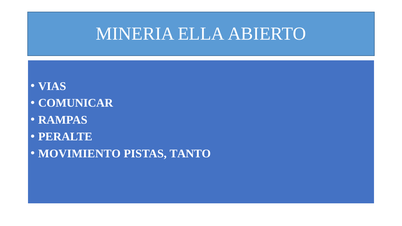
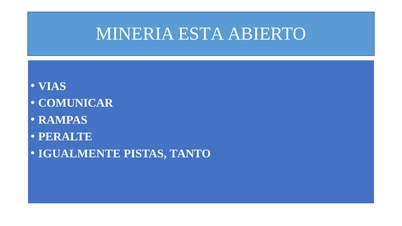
ELLA: ELLA -> ESTA (201, 34)
MOVIMIENTO: MOVIMIENTO -> IGUALMENTE (79, 154)
